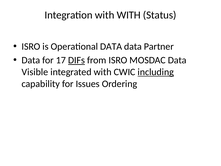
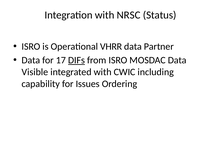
with WITH: WITH -> NRSC (129, 15)
Operational DATA: DATA -> VHRR (111, 46)
including underline: present -> none (156, 72)
